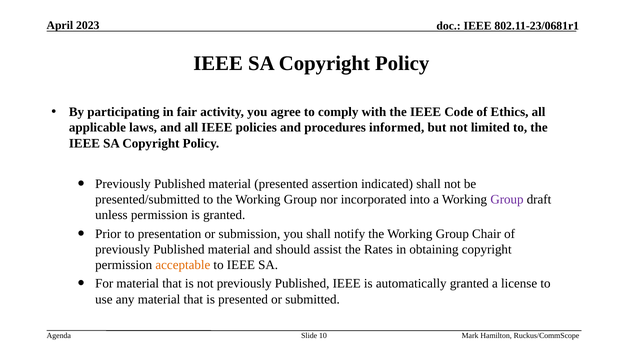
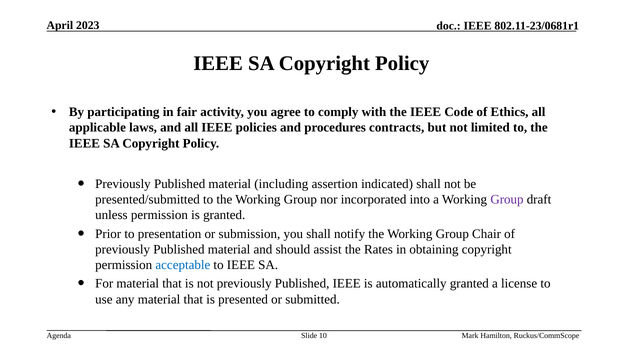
informed: informed -> contracts (397, 128)
material presented: presented -> including (281, 184)
acceptable colour: orange -> blue (183, 265)
